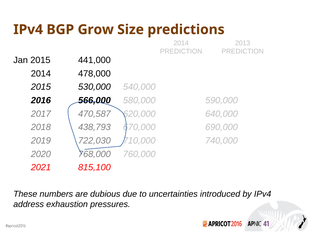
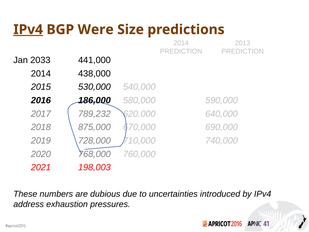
IPv4 underline: none -> present (28, 30)
Grow: Grow -> Were (96, 30)
Jan 2015: 2015 -> 2033 (40, 60)
478,000: 478,000 -> 438,000 (94, 74)
566,000: 566,000 -> 186,000 (94, 100)
470,587: 470,587 -> 789,232 (94, 114)
438,793: 438,793 -> 875,000 (94, 127)
722,030: 722,030 -> 728,000 (94, 140)
815,100: 815,100 -> 198,003 (94, 167)
